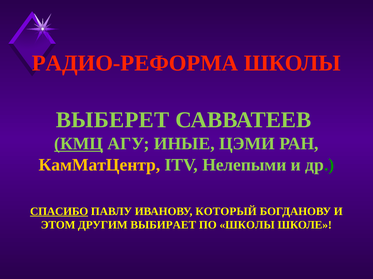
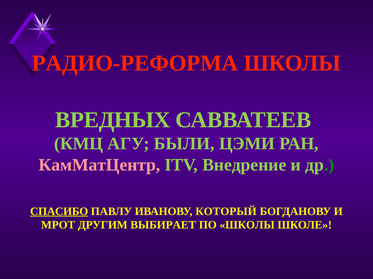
ВЫБЕРЕТ: ВЫБЕРЕТ -> ВРЕДНЫХ (113, 120)
КМЦ underline: present -> none (79, 144)
ИНЫЕ: ИНЫЕ -> БЫЛИ (184, 144)
КамМатЦентр colour: yellow -> pink (99, 165)
Нелепыми: Нелепыми -> Внедрение (244, 165)
ЭТОМ: ЭТОМ -> МРОТ (58, 226)
